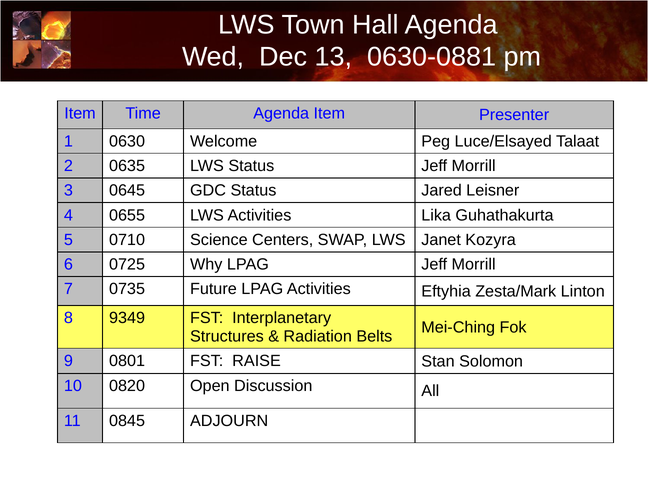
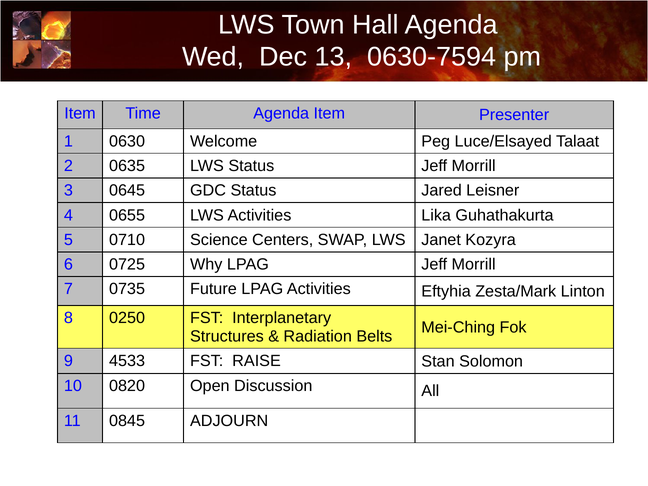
0630-0881: 0630-0881 -> 0630-7594 (432, 57)
9349: 9349 -> 0250 (127, 318)
0801: 0801 -> 4533 (127, 361)
